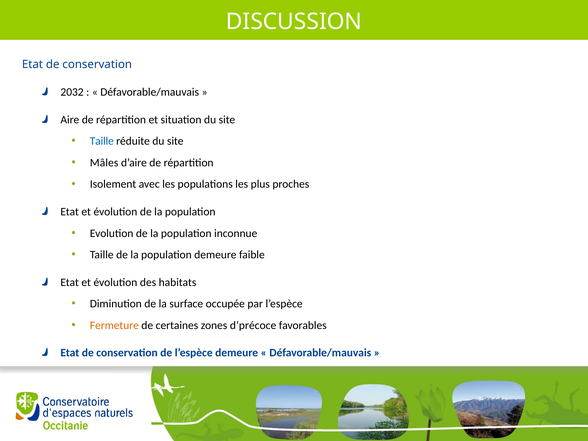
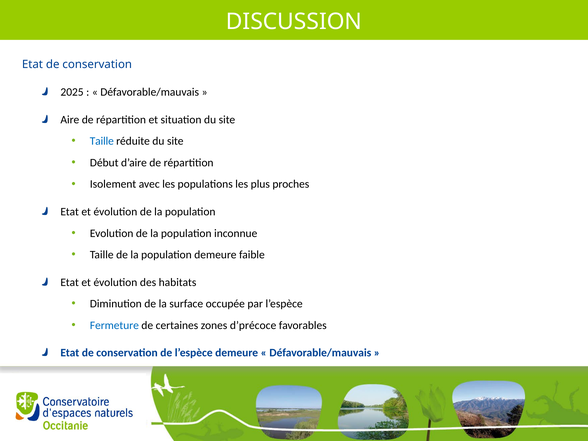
2032: 2032 -> 2025 (72, 92)
Mâles: Mâles -> Début (104, 163)
Fermeture colour: orange -> blue (114, 325)
